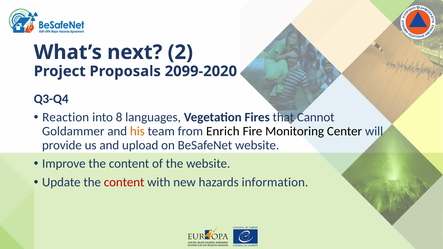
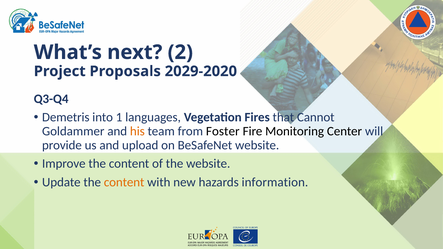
2099-2020: 2099-2020 -> 2029-2020 (201, 71)
Reaction: Reaction -> Demetris (66, 117)
8: 8 -> 1 (119, 117)
Enrich: Enrich -> Foster (223, 131)
content colour: red -> orange (124, 182)
